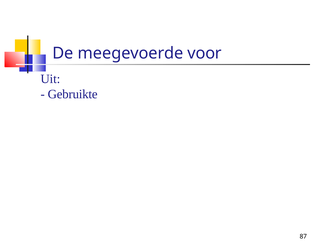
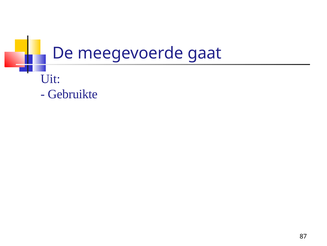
voor: voor -> gaat (205, 53)
